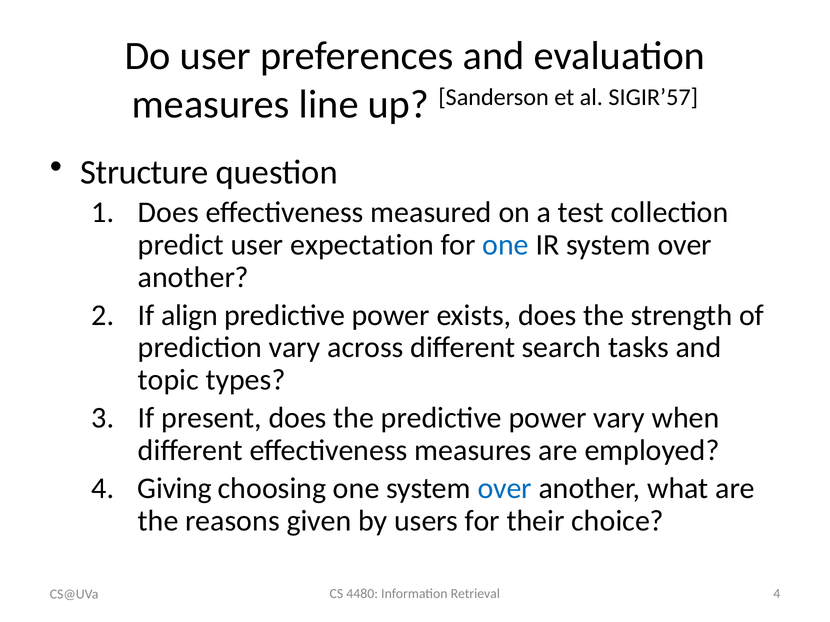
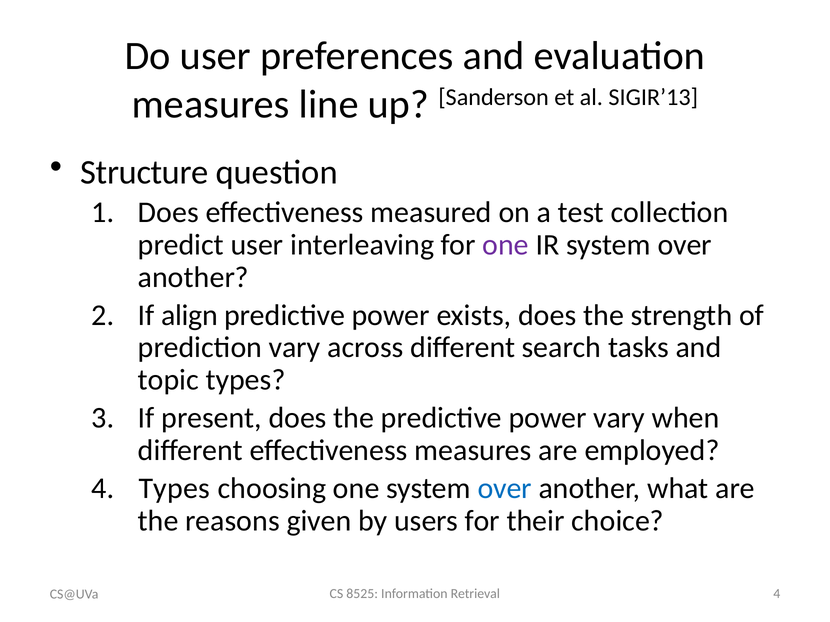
SIGIR’57: SIGIR’57 -> SIGIR’13 (653, 97)
expectation: expectation -> interleaving (362, 245)
one colour: blue -> purple (506, 245)
4 Giving: Giving -> Types (174, 489)
4480: 4480 -> 8525 (362, 594)
